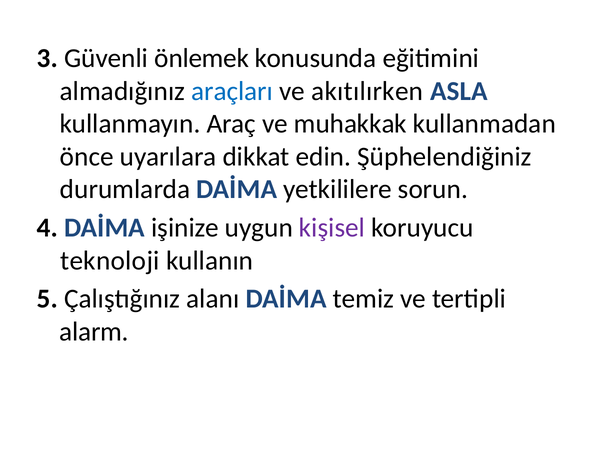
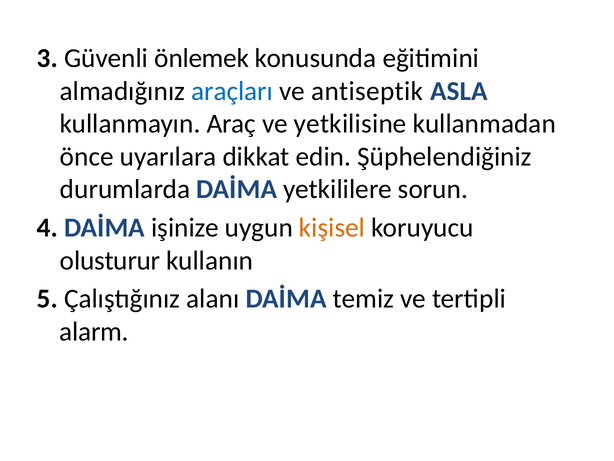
akıtılırken: akıtılırken -> antiseptik (367, 91)
muhakkak: muhakkak -> yetkilisine (350, 124)
kişisel colour: purple -> orange (332, 227)
teknoloji: teknoloji -> olusturur (110, 260)
